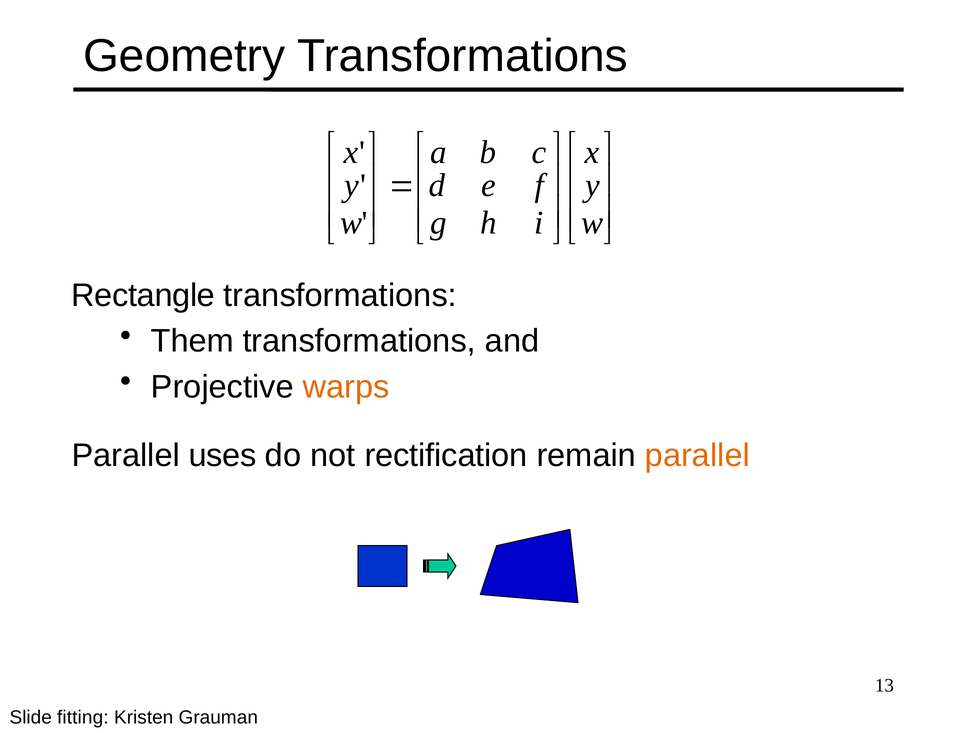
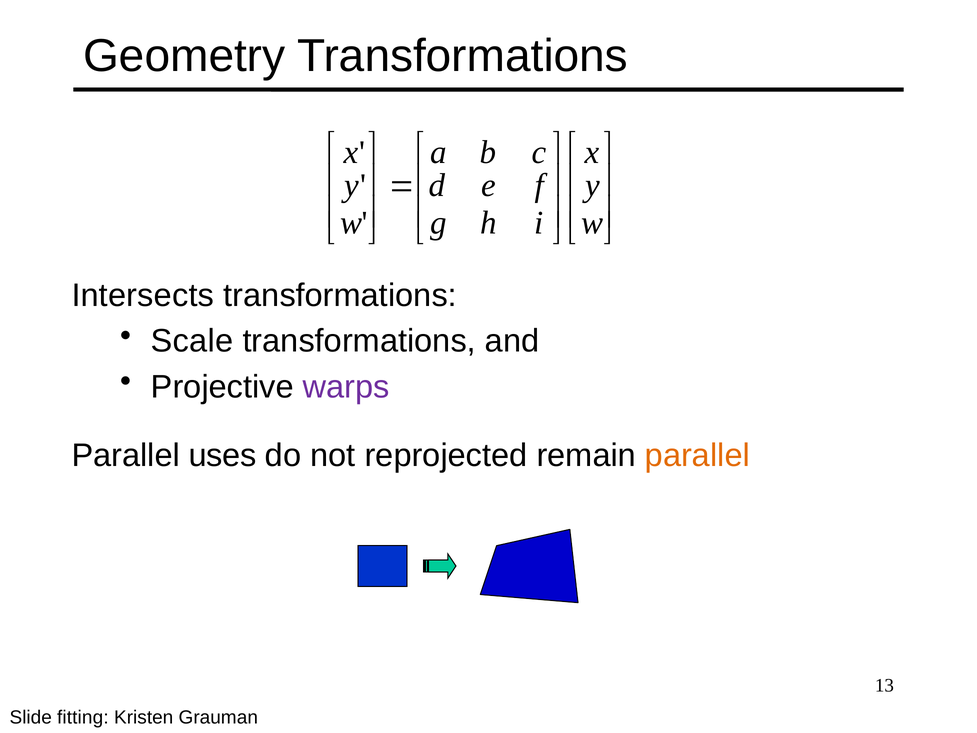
Rectangle: Rectangle -> Intersects (143, 296)
Them: Them -> Scale (192, 341)
warps colour: orange -> purple (346, 387)
rectification: rectification -> reprojected (446, 455)
